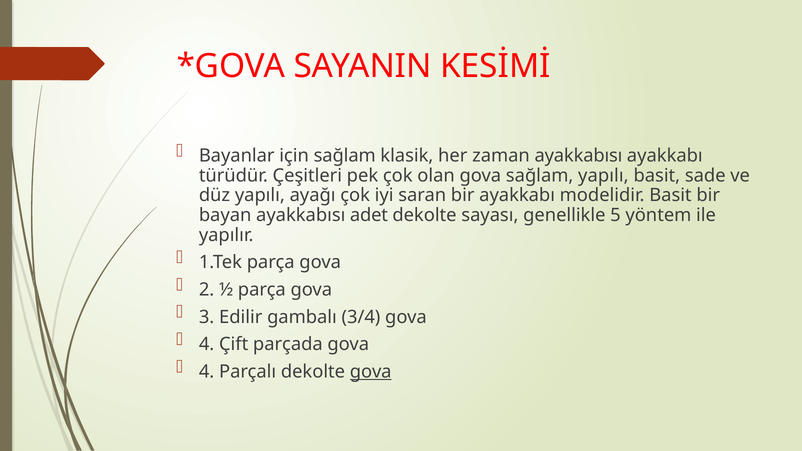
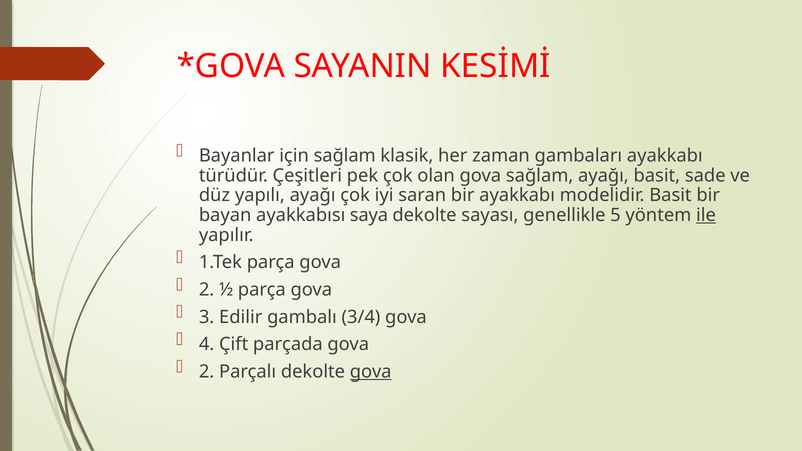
zaman ayakkabısı: ayakkabısı -> gambaları (578, 156)
sağlam yapılı: yapılı -> ayağı (603, 176)
adet: adet -> saya (369, 215)
ile underline: none -> present (706, 215)
4: 4 -> 2 (207, 372)
